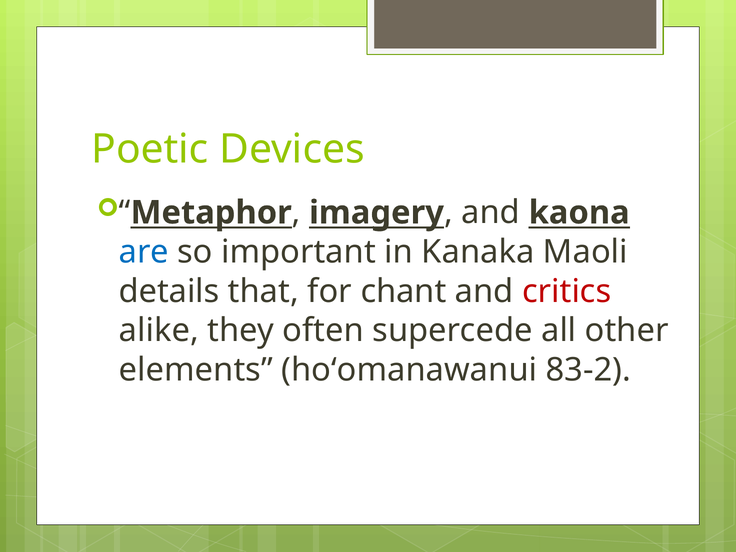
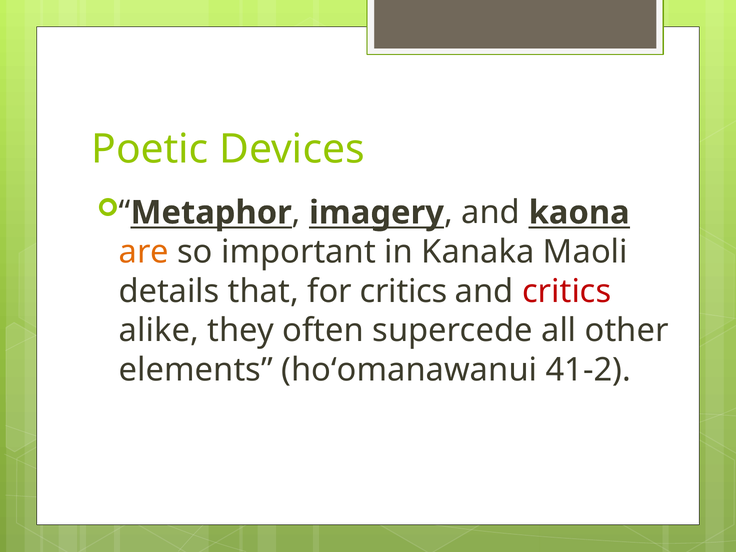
are colour: blue -> orange (144, 252)
for chant: chant -> critics (404, 291)
83-2: 83-2 -> 41-2 (588, 370)
